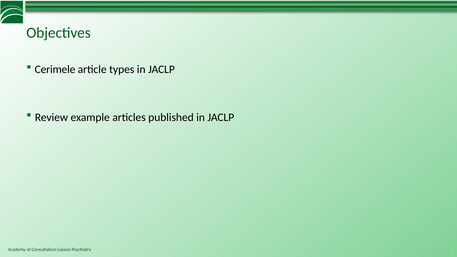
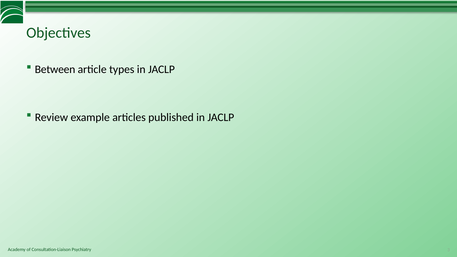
Cerimele: Cerimele -> Between (55, 69)
